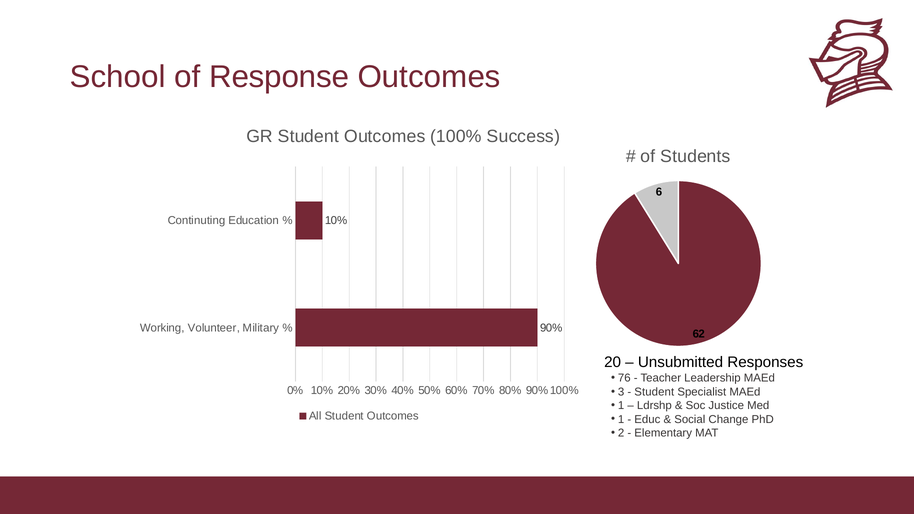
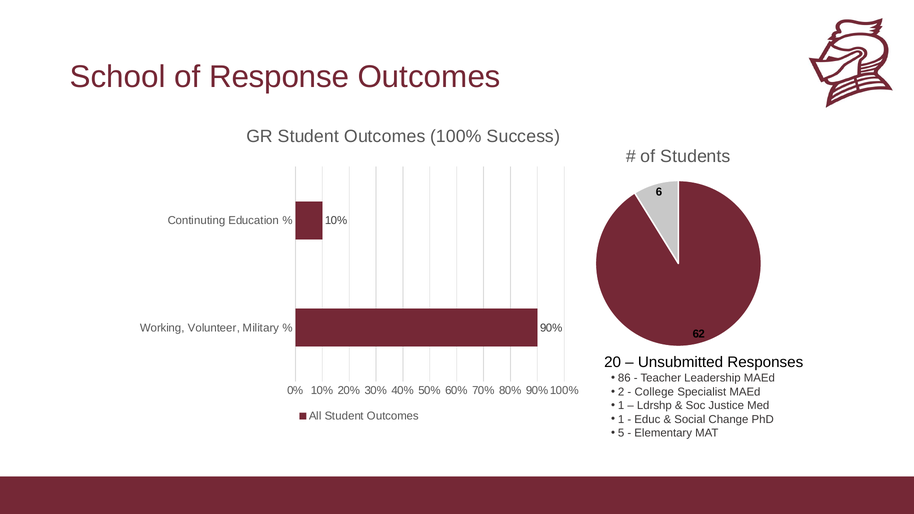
76: 76 -> 86 (624, 378)
3: 3 -> 2 (621, 392)
Student: Student -> College (654, 392)
2: 2 -> 5 (621, 433)
